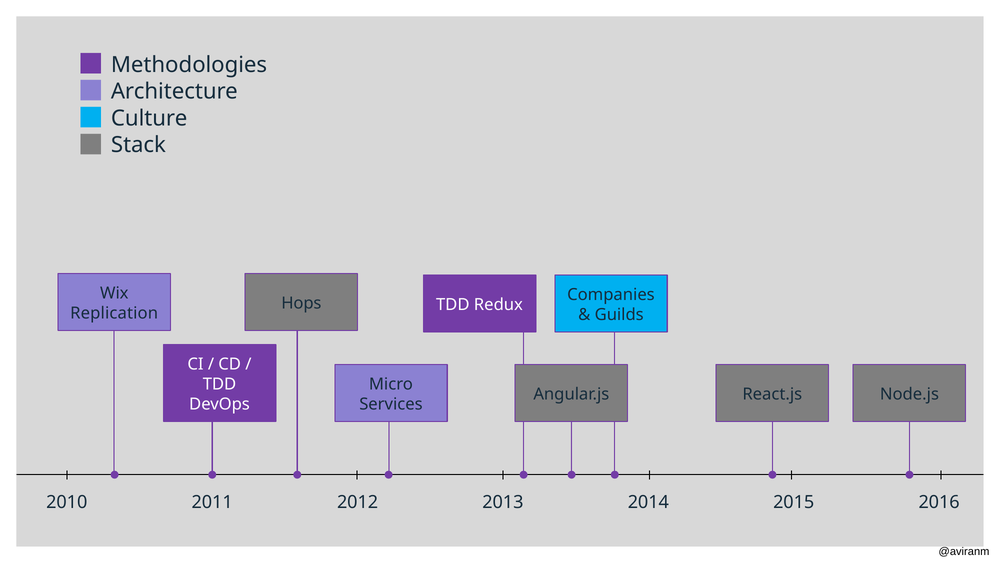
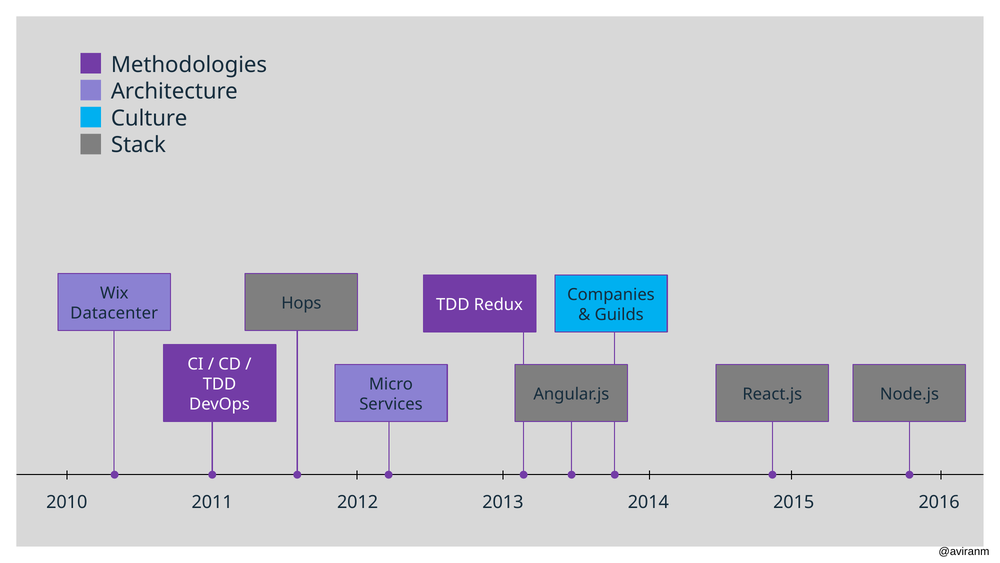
Replication: Replication -> Datacenter (114, 313)
